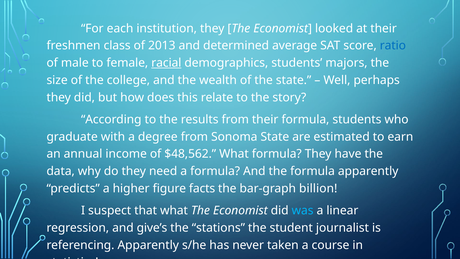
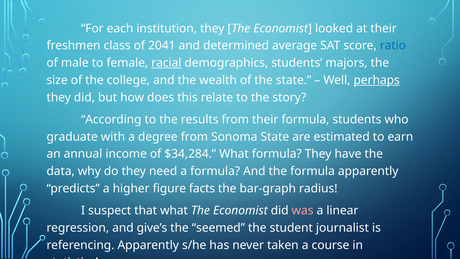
2013: 2013 -> 2041 (162, 46)
perhaps underline: none -> present (377, 80)
$48,562: $48,562 -> $34,284 (190, 154)
billion: billion -> radius (318, 188)
was colour: light blue -> pink (303, 210)
stations: stations -> seemed (218, 228)
